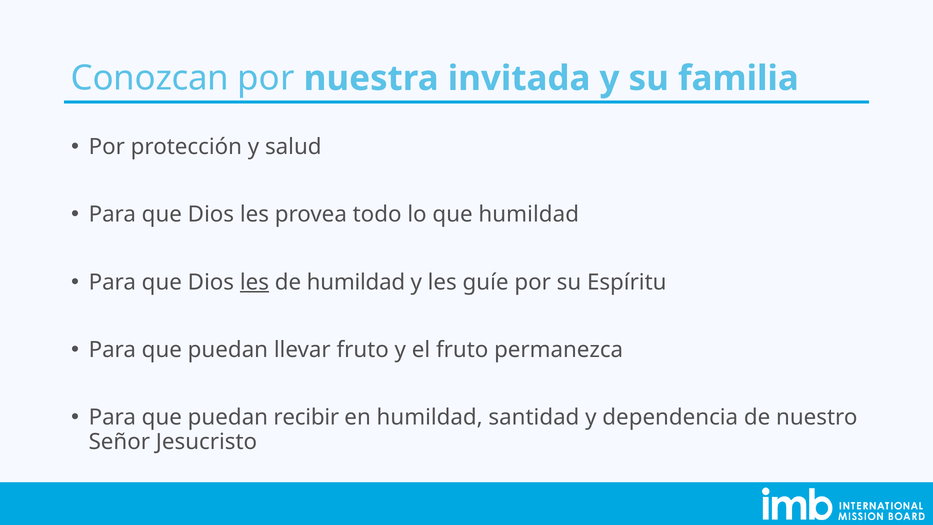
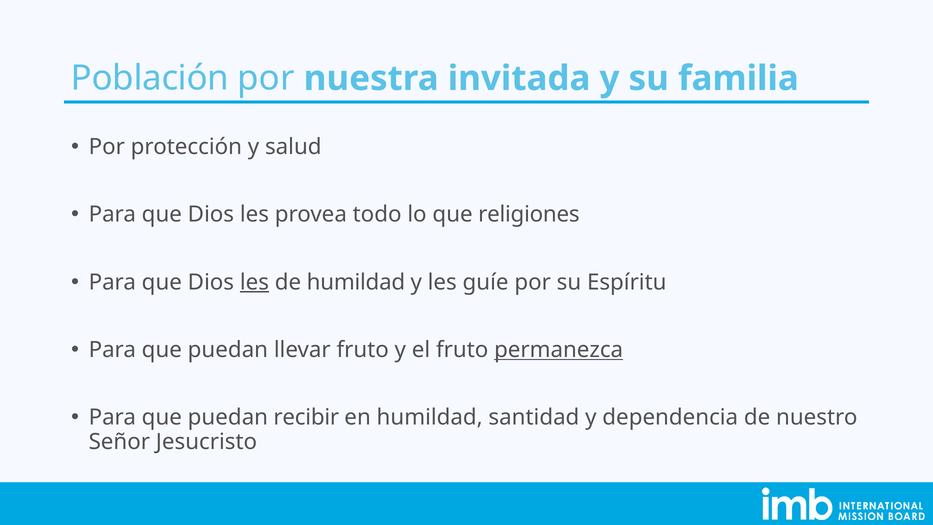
Conozcan: Conozcan -> Población (150, 78)
que humildad: humildad -> religiones (529, 214)
permanezca underline: none -> present (559, 350)
